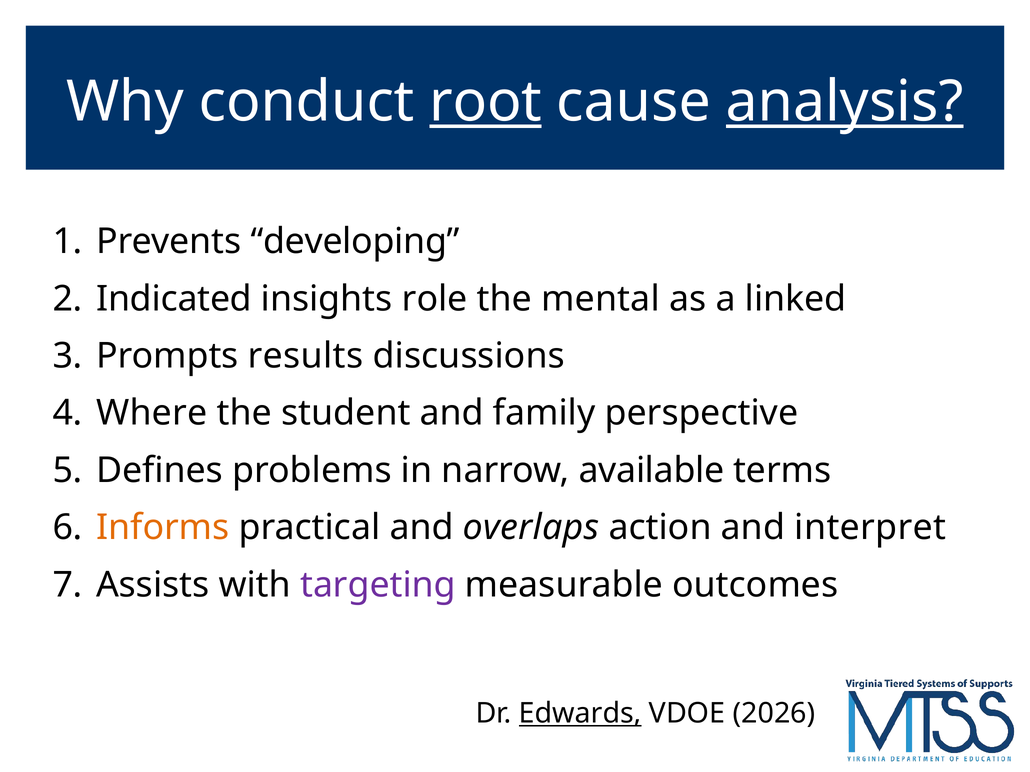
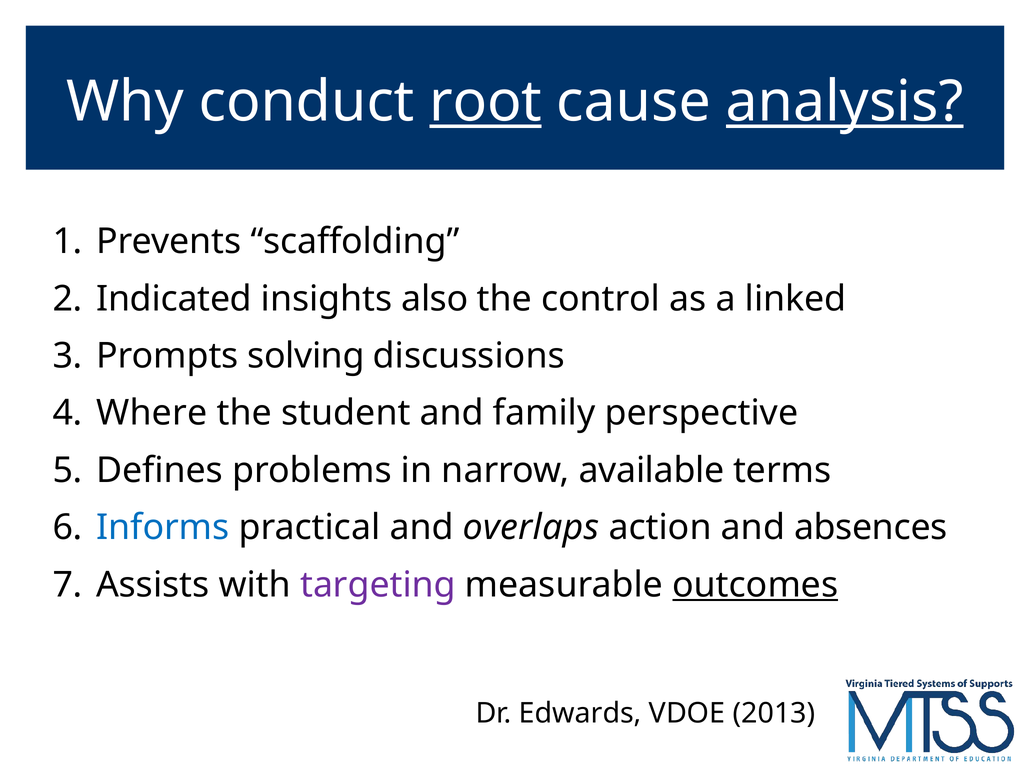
developing: developing -> scaffolding (355, 242)
role: role -> also (435, 299)
mental: mental -> control (601, 299)
results: results -> solving (306, 356)
Informs colour: orange -> blue (163, 528)
interpret: interpret -> absences (871, 528)
outcomes underline: none -> present (755, 585)
Edwards underline: present -> none (580, 714)
2026: 2026 -> 2013 (774, 714)
